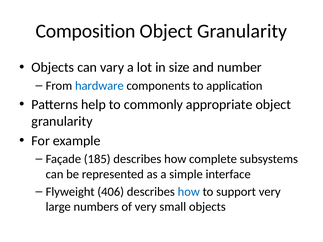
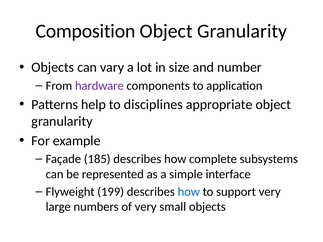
hardware colour: blue -> purple (99, 86)
commonly: commonly -> disciplines (153, 105)
406: 406 -> 199 (111, 192)
